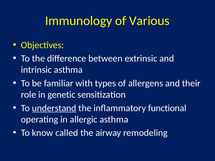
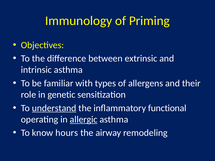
Various: Various -> Priming (149, 21)
allergic underline: none -> present (84, 120)
called: called -> hours (67, 133)
